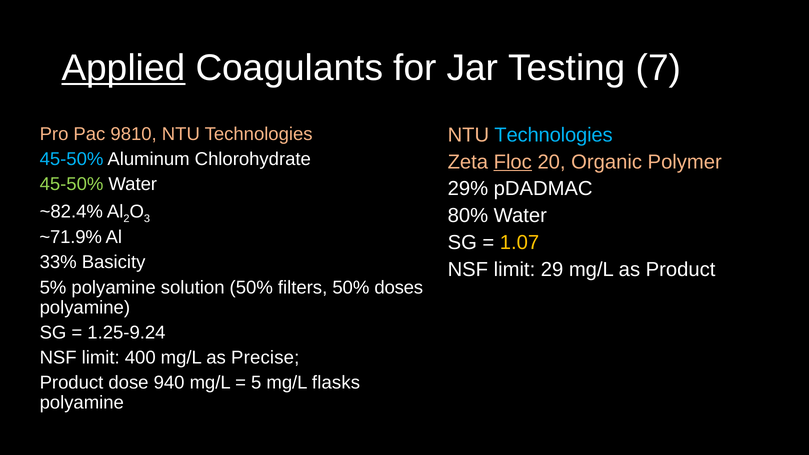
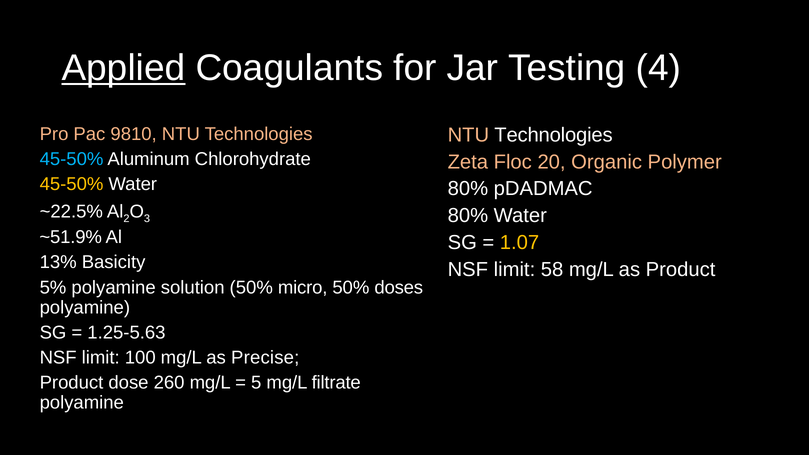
7: 7 -> 4 (658, 68)
Technologies colour: light blue -> white (554, 135)
Floc underline: present -> none (513, 162)
45-50% colour: light green -> yellow (72, 184)
29%: 29% -> 80% (468, 189)
~82.4%: ~82.4% -> ~22.5% (71, 212)
~71.9%: ~71.9% -> ~51.9% (71, 237)
33%: 33% -> 13% (58, 262)
29: 29 -> 58 (552, 269)
filters: filters -> micro (303, 287)
1.25-9.24: 1.25-9.24 -> 1.25-5.63 (126, 333)
400: 400 -> 100 (140, 358)
940: 940 -> 260 (169, 383)
flasks: flasks -> filtrate (336, 383)
